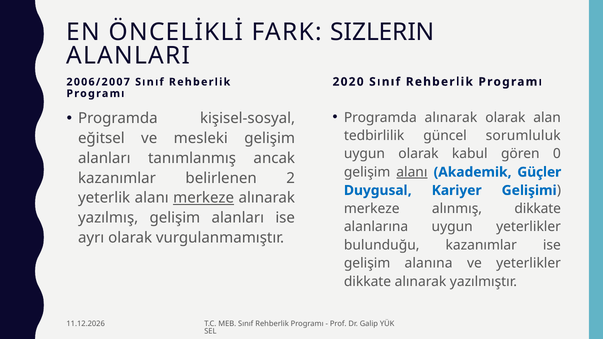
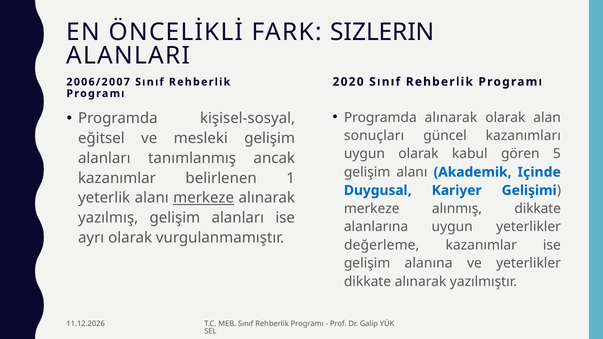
tedbirlilik: tedbirlilik -> sonuçları (374, 136)
sorumluluk: sorumluluk -> kazanımları (523, 136)
0: 0 -> 5 (557, 154)
alanı underline: present -> none (412, 172)
Güçler: Güçler -> Içinde (539, 172)
2: 2 -> 1 (291, 178)
bulunduğu: bulunduğu -> değerleme (382, 245)
